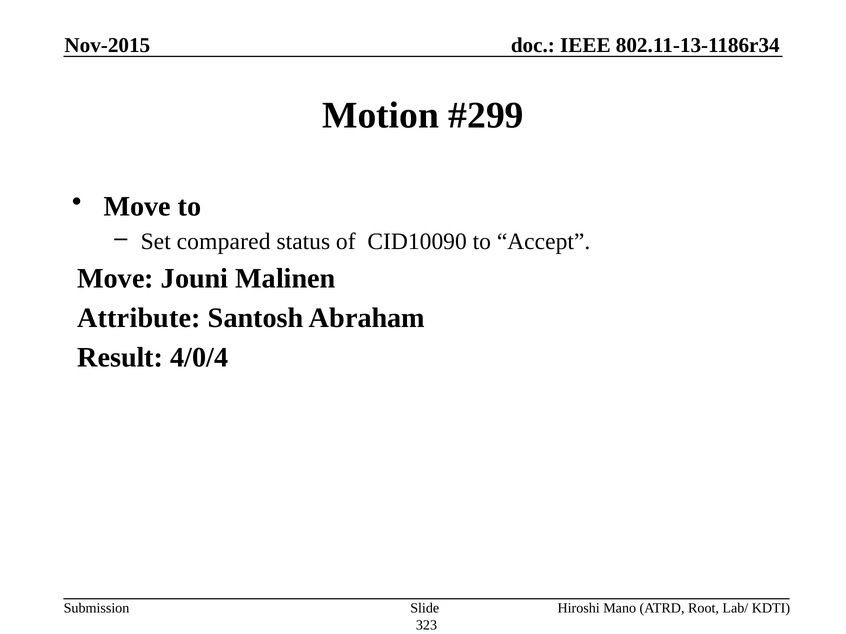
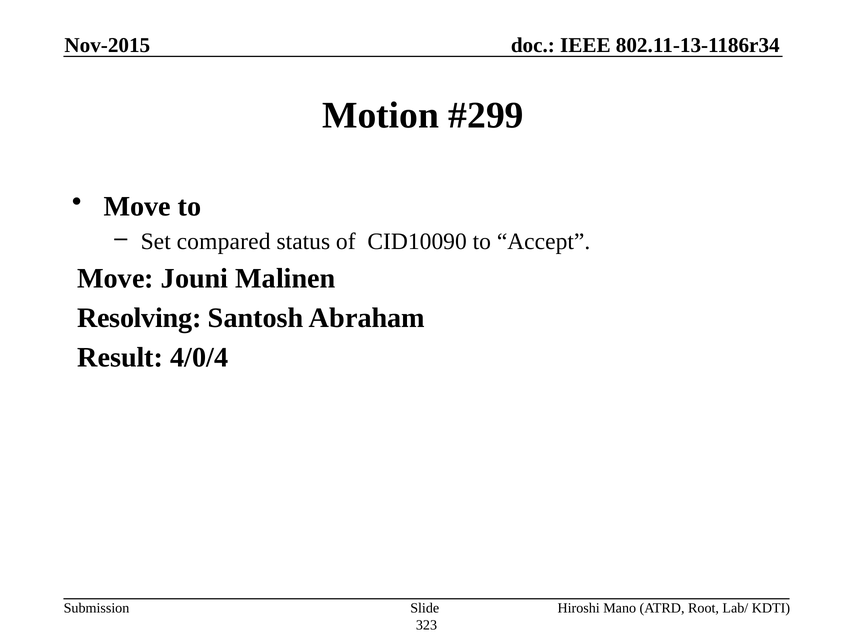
Attribute: Attribute -> Resolving (139, 318)
